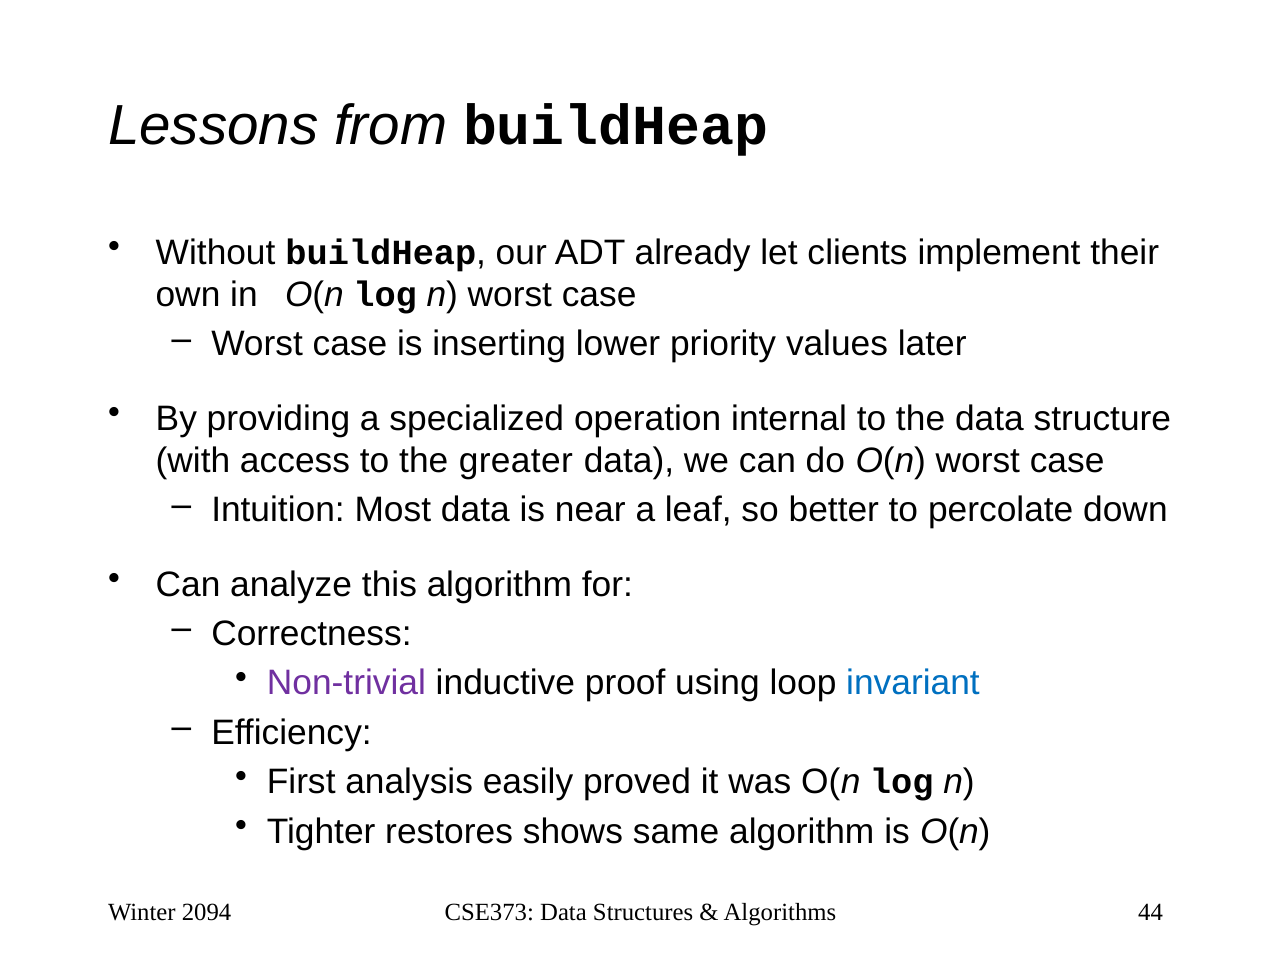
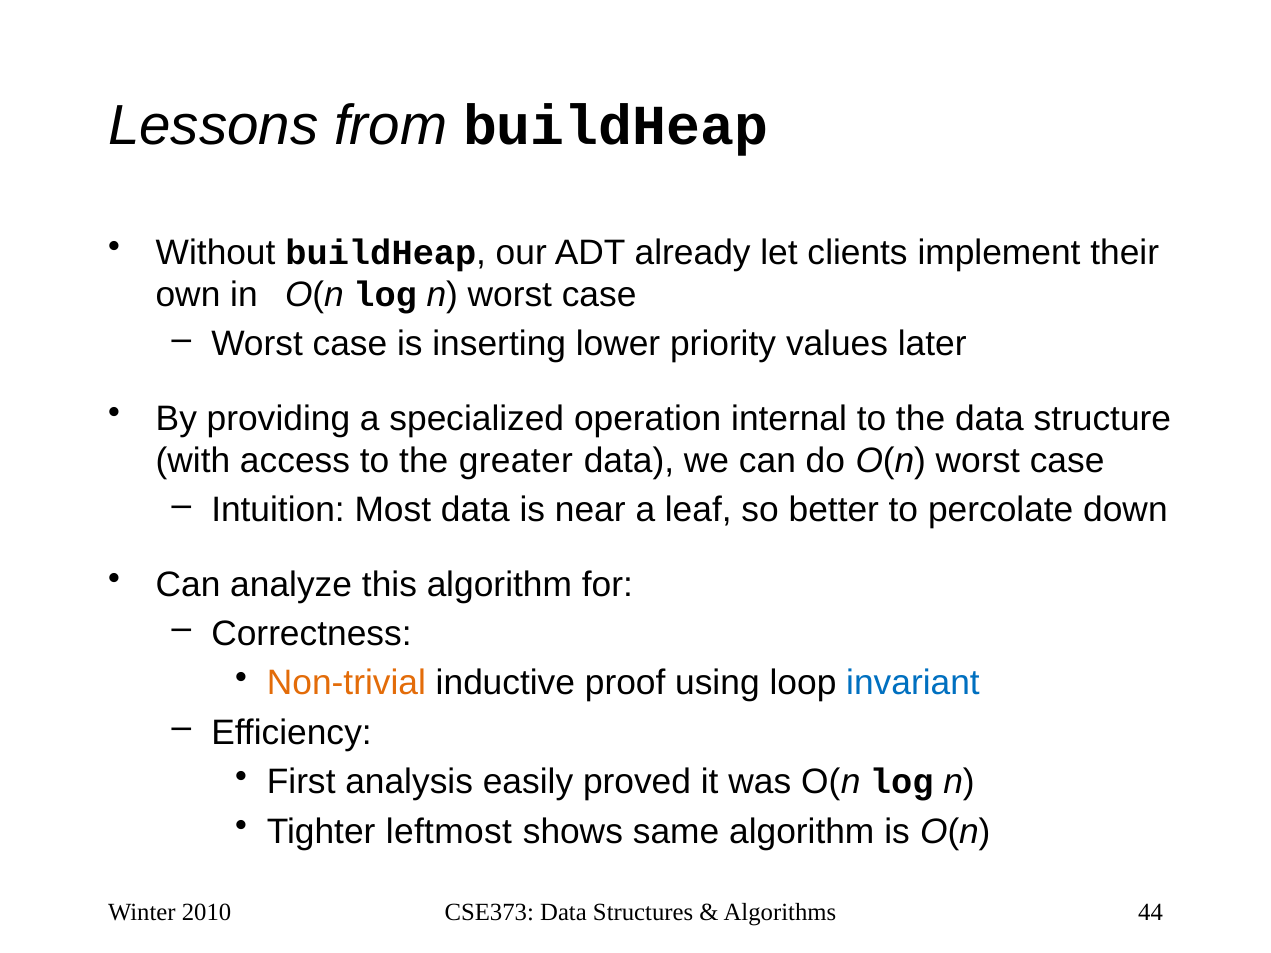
Non-trivial colour: purple -> orange (346, 683)
restores: restores -> leftmost (449, 832)
2094: 2094 -> 2010 (207, 913)
